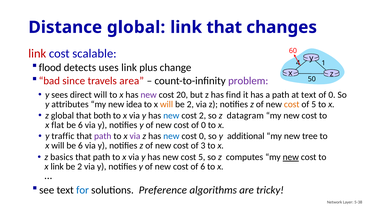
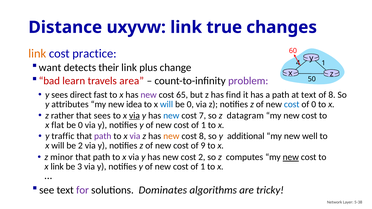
Distance global: global -> uxyvw (136, 27)
link that: that -> true (224, 27)
link colour: red -> orange (37, 54)
scalable: scalable -> practice (94, 54)
flood: flood -> want (50, 68)
uses: uses -> their (109, 68)
since: since -> learn (74, 81)
direct will: will -> fast (101, 95)
20: 20 -> 65 (182, 95)
0: 0 -> 8 (332, 95)
will colour: orange -> blue (167, 104)
2: 2 -> 0 (190, 104)
cost colour: orange -> blue (292, 104)
of 5: 5 -> 0 (314, 104)
z global: global -> rather (62, 116)
that both: both -> sees (102, 116)
via underline: none -> present (134, 116)
cost 2: 2 -> 7 (202, 116)
6: 6 -> 0 (80, 125)
0: 0 -> 1 (203, 125)
new colour: blue -> orange (171, 136)
cost 0: 0 -> 8 (203, 136)
tree: tree -> well (310, 136)
will be 6: 6 -> 2 (80, 146)
3: 3 -> 9 (203, 146)
basics: basics -> minor (62, 157)
cost 5: 5 -> 2 (202, 157)
2: 2 -> 3 (80, 167)
6: 6 -> 1 (203, 167)
for colour: blue -> purple (83, 190)
Preference: Preference -> Dominates (163, 190)
